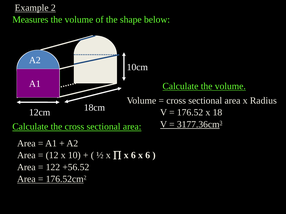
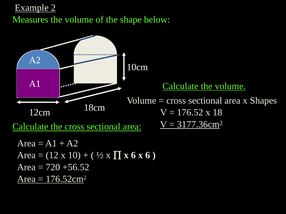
Radius: Radius -> Shapes (263, 101)
122: 122 -> 720 (53, 167)
